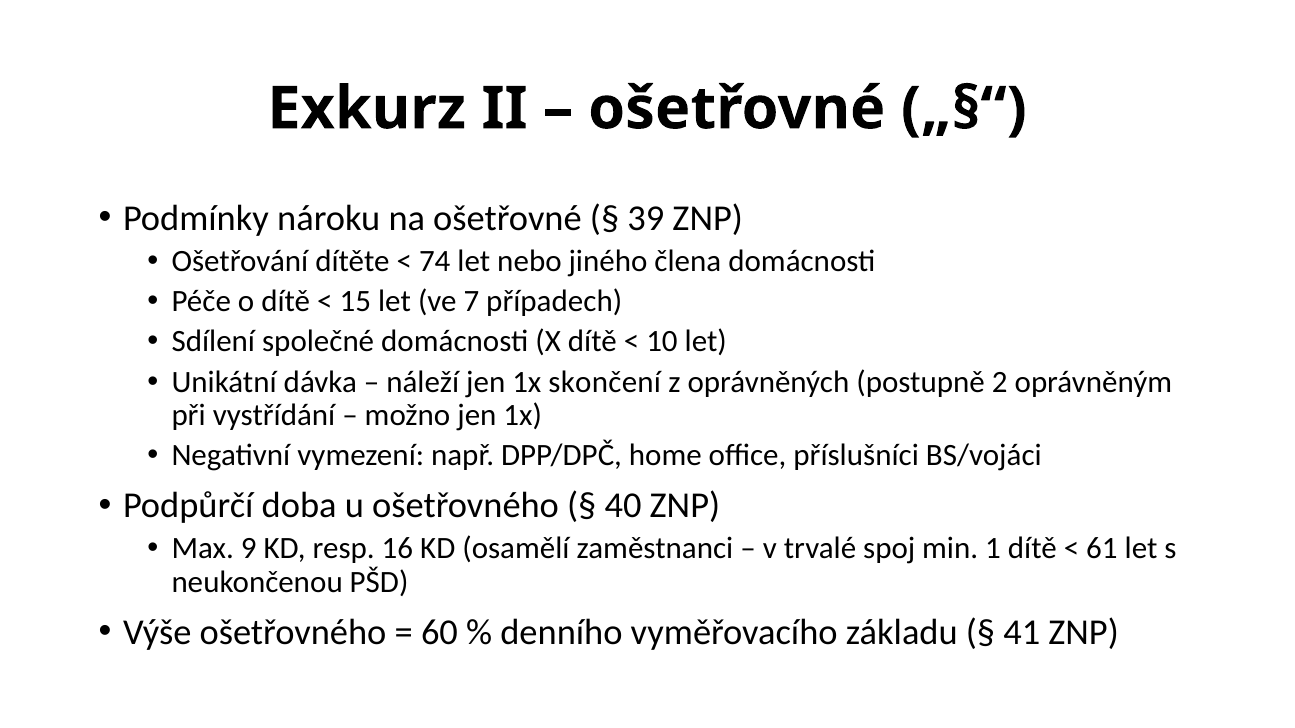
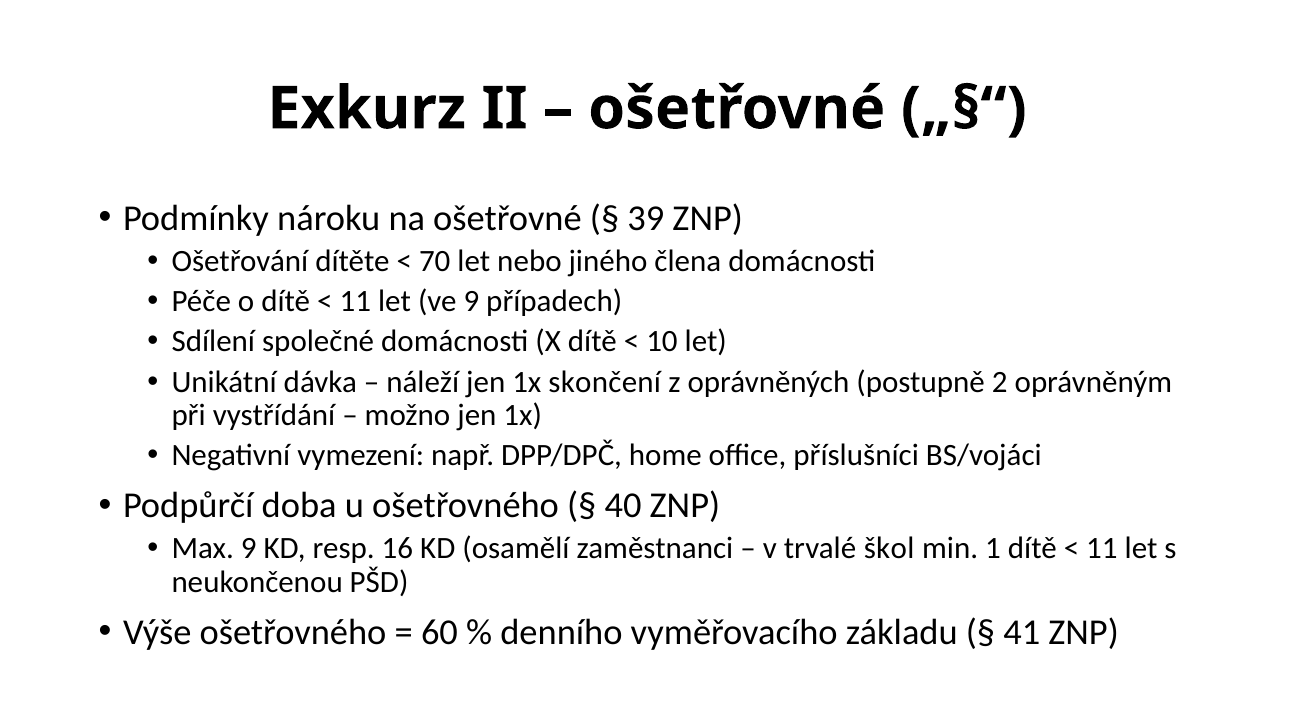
74: 74 -> 70 (435, 261)
15: 15 -> 11 (355, 302)
ve 7: 7 -> 9 (471, 302)
spoj: spoj -> škol (889, 549)
61: 61 -> 11 (1102, 549)
